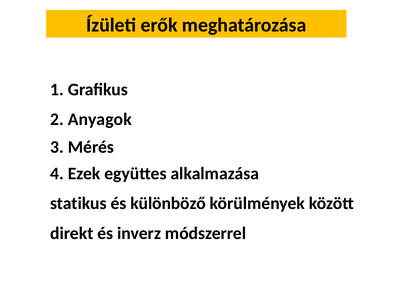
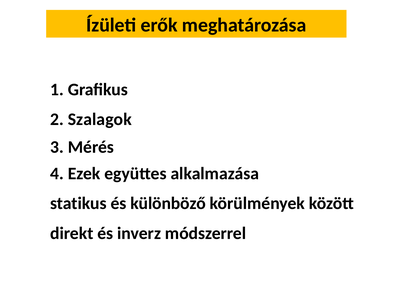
Anyagok: Anyagok -> Szalagok (100, 119)
